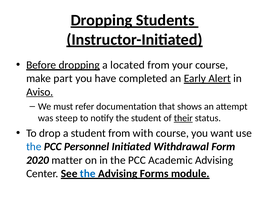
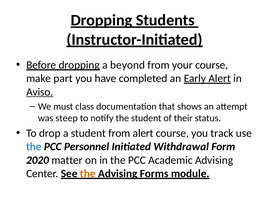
located: located -> beyond (128, 65)
refer: refer -> class (85, 106)
their underline: present -> none (183, 118)
from with: with -> alert (143, 133)
want: want -> track (222, 133)
the colour: blue -> orange (88, 173)
